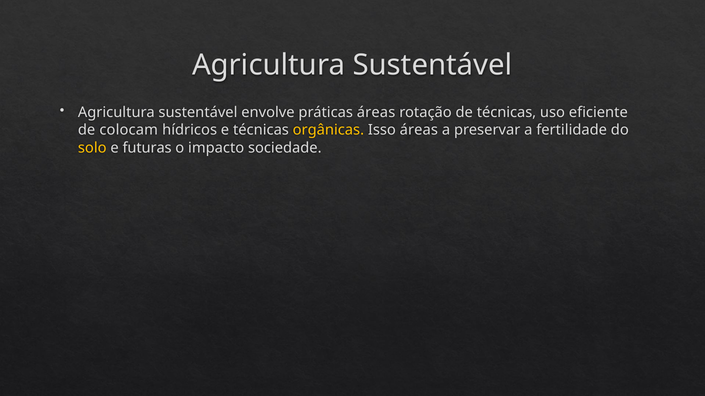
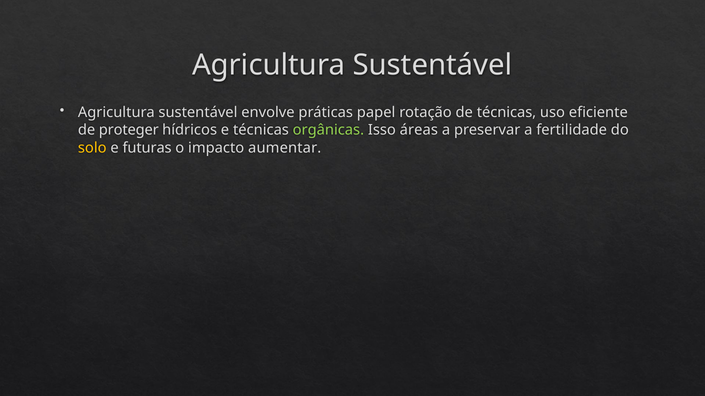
práticas áreas: áreas -> papel (376, 113)
colocam: colocam -> proteger (129, 130)
orgânicas colour: yellow -> light green (328, 130)
sociedade: sociedade -> aumentar (285, 148)
